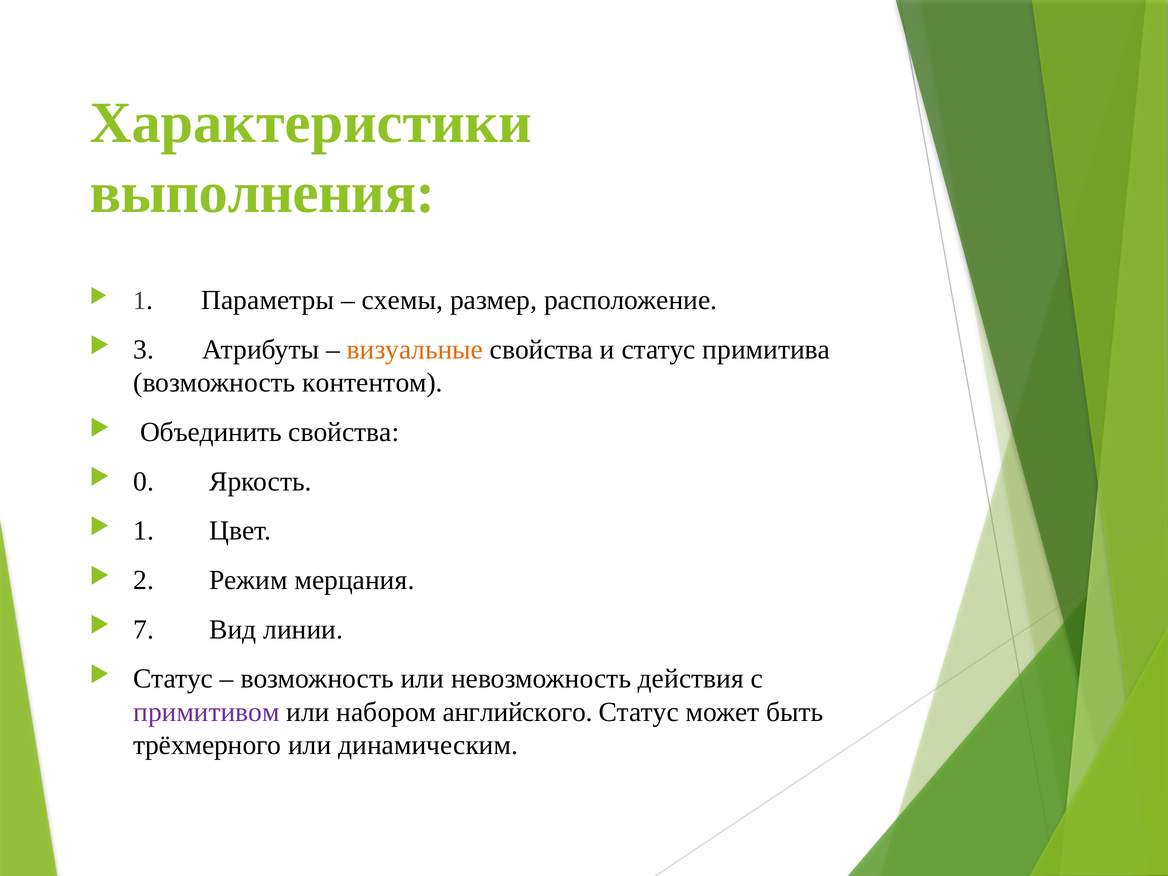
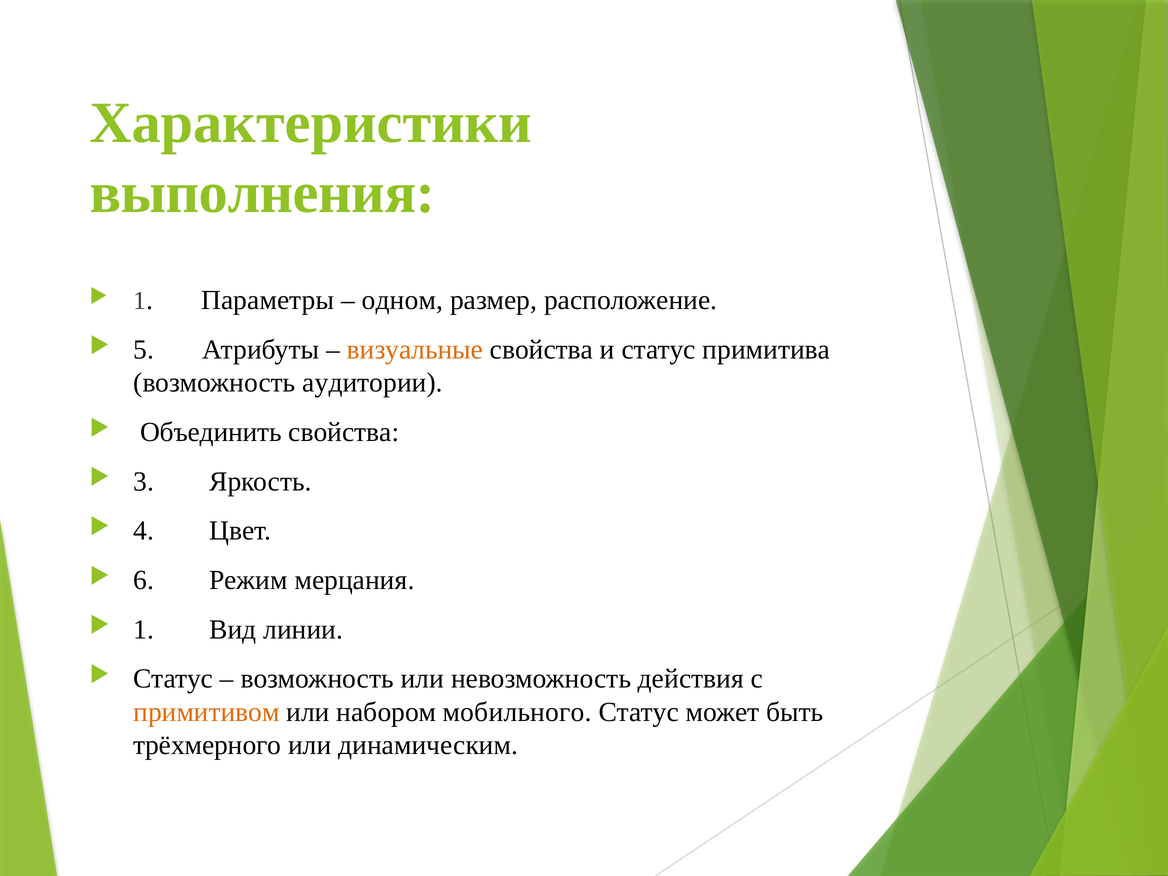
схемы: схемы -> одном (402, 300)
3: 3 -> 5 (144, 350)
контентом: контентом -> аудитории (373, 383)
0: 0 -> 3 (144, 481)
1: 1 -> 4 (144, 531)
2: 2 -> 6 (144, 580)
7: 7 -> 1 (144, 629)
примитивом colour: purple -> orange (206, 712)
английского: английского -> мобильного (517, 712)
